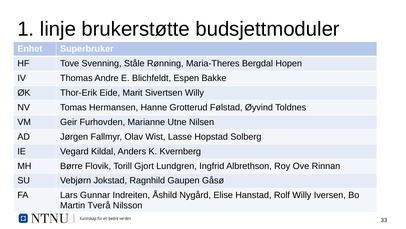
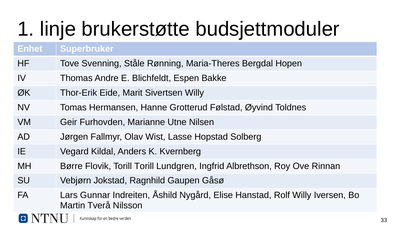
Torill Gjort: Gjort -> Torill (144, 166)
